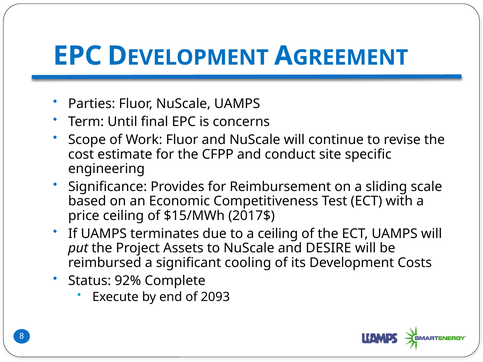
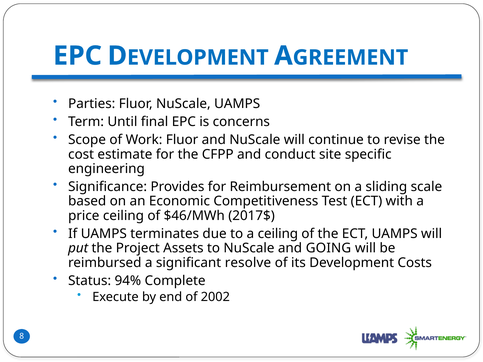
$15/MWh: $15/MWh -> $46/MWh (194, 216)
DESIRE: DESIRE -> GOING (328, 248)
cooling: cooling -> resolve (248, 263)
92%: 92% -> 94% (128, 281)
2093: 2093 -> 2002 (215, 297)
